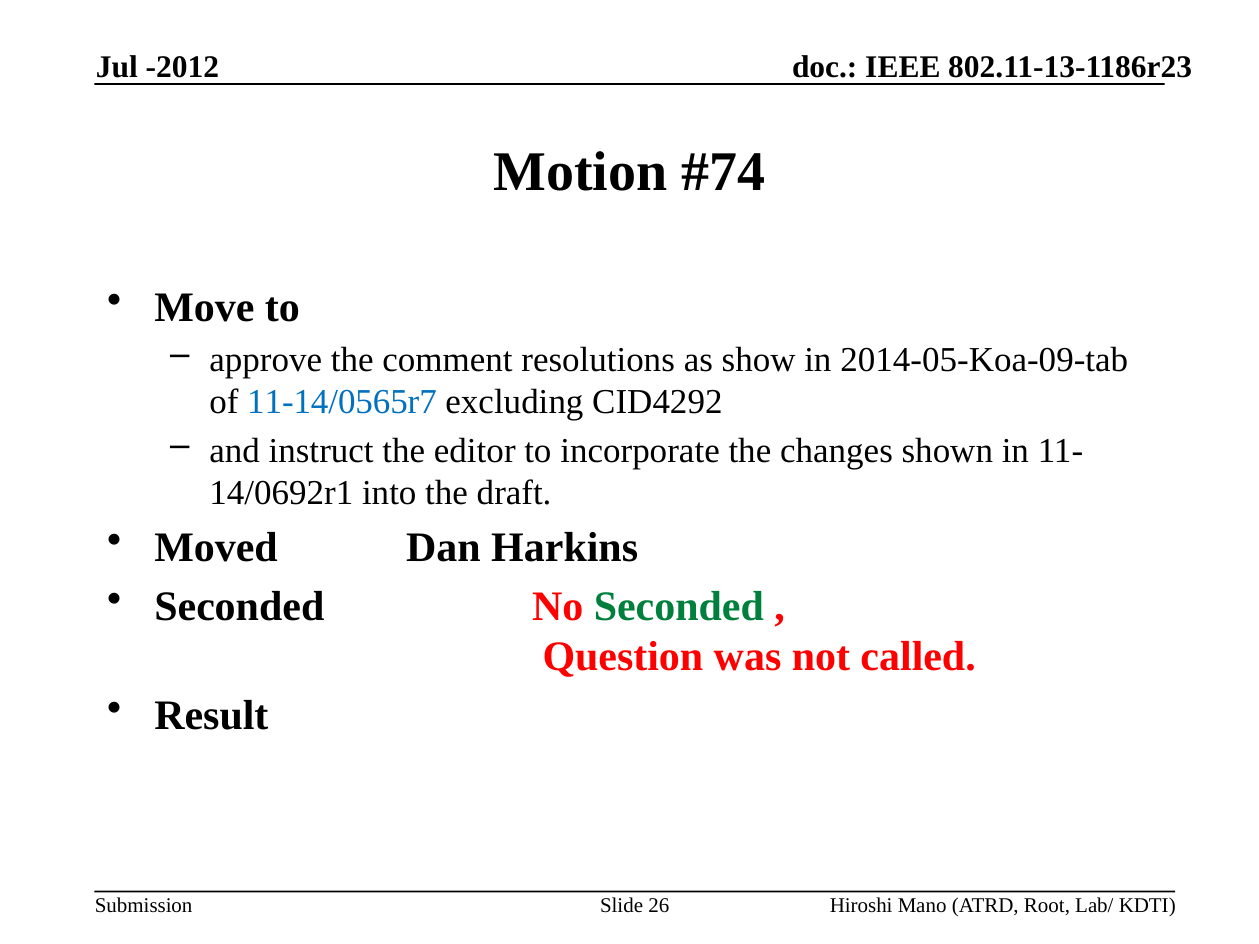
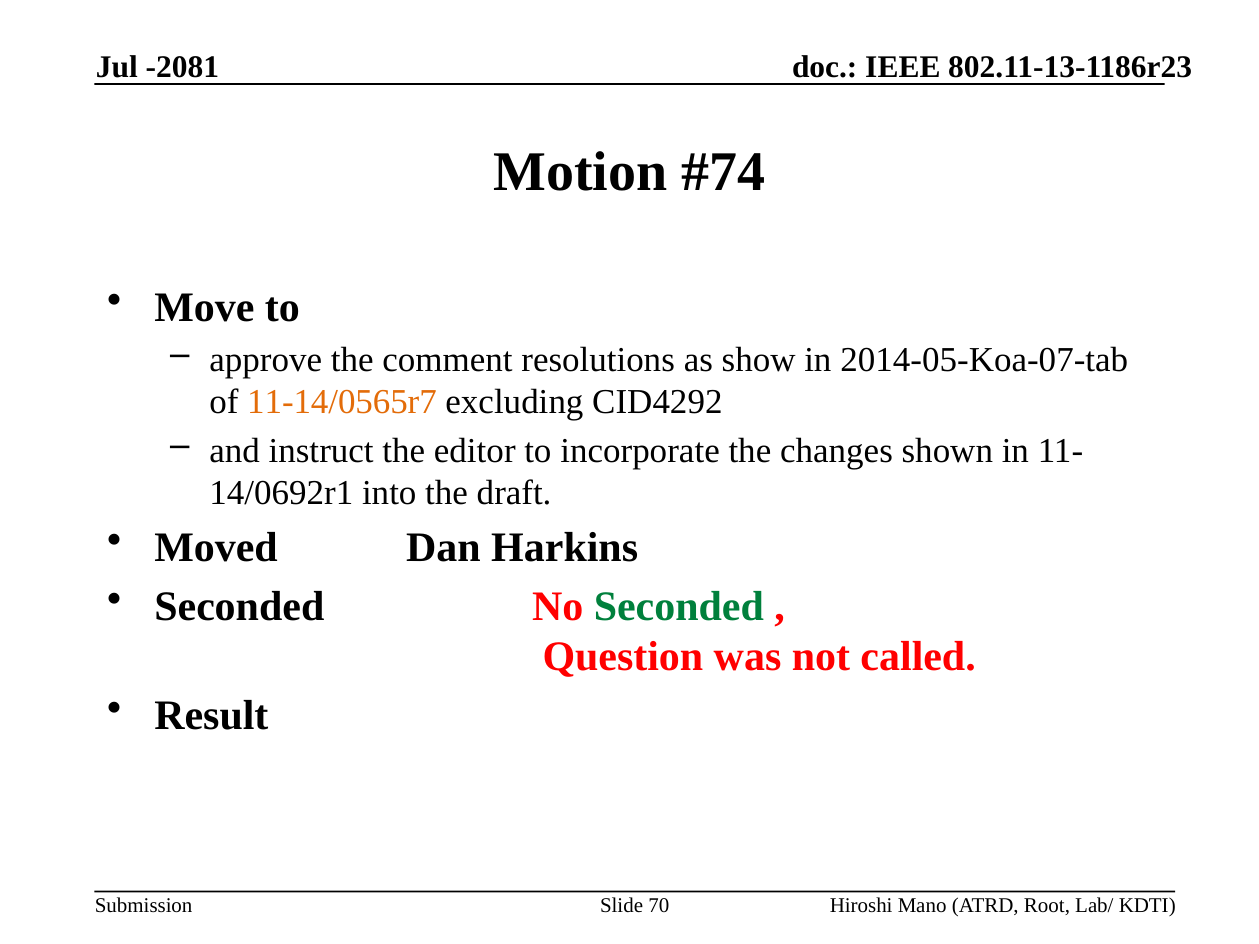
-2012: -2012 -> -2081 (182, 67)
2014-05-Koa-09-tab: 2014-05-Koa-09-tab -> 2014-05-Koa-07-tab (984, 360)
11-14/0565r7 colour: blue -> orange (342, 402)
26: 26 -> 70 (659, 906)
